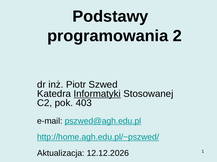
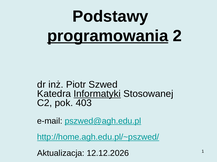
programowania underline: none -> present (108, 36)
